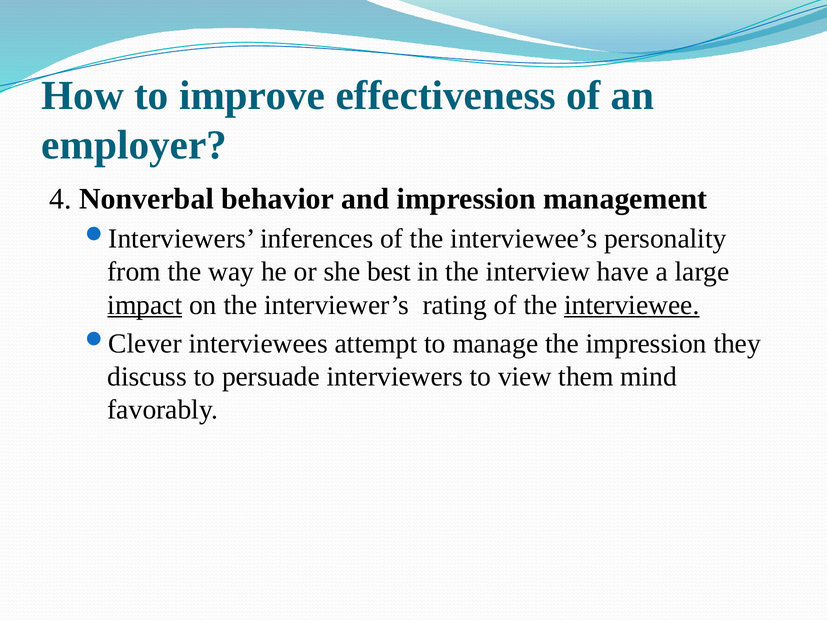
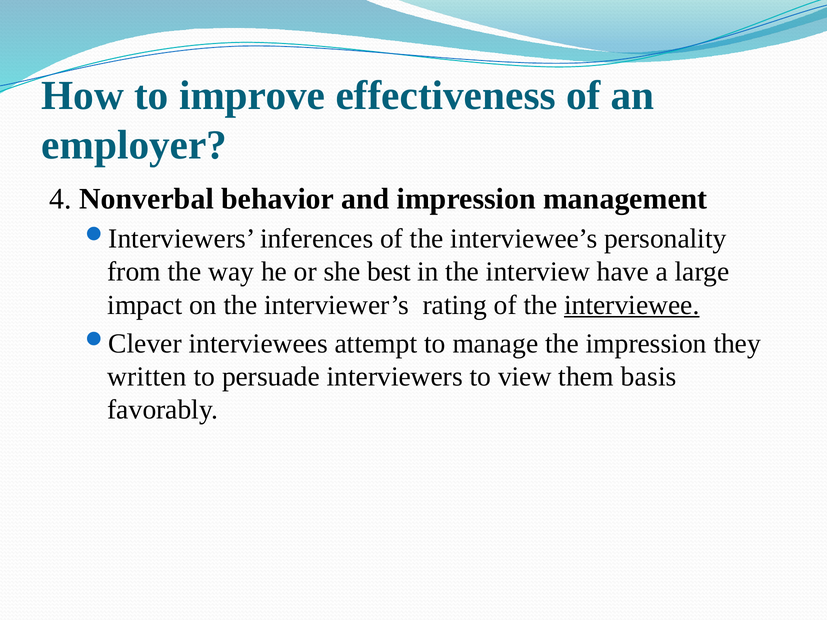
impact underline: present -> none (145, 305)
discuss: discuss -> written (147, 377)
mind: mind -> basis (649, 377)
